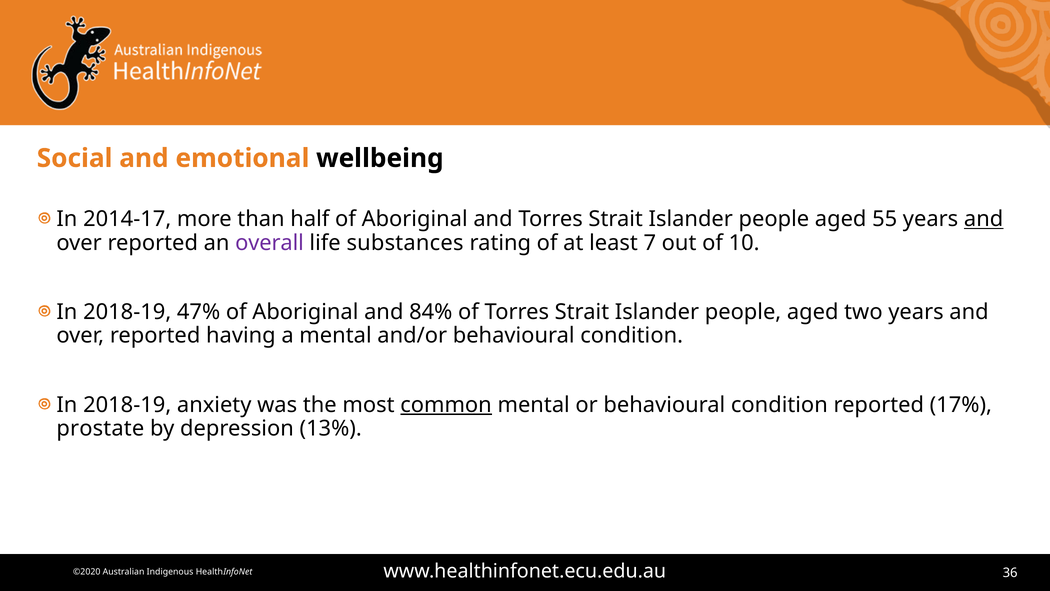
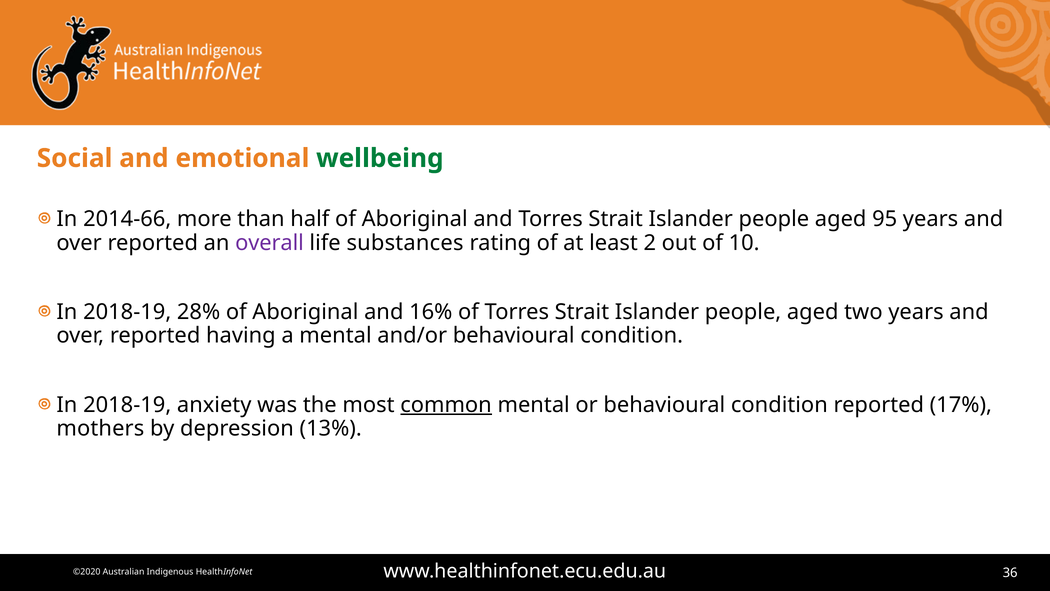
wellbeing colour: black -> green (380, 158)
2014-17: 2014-17 -> 2014-66 (127, 219)
55: 55 -> 95 (885, 219)
and underline: present -> none (984, 219)
7: 7 -> 2 (650, 243)
47%: 47% -> 28% (199, 312)
84%: 84% -> 16% (431, 312)
prostate: prostate -> mothers (100, 428)
